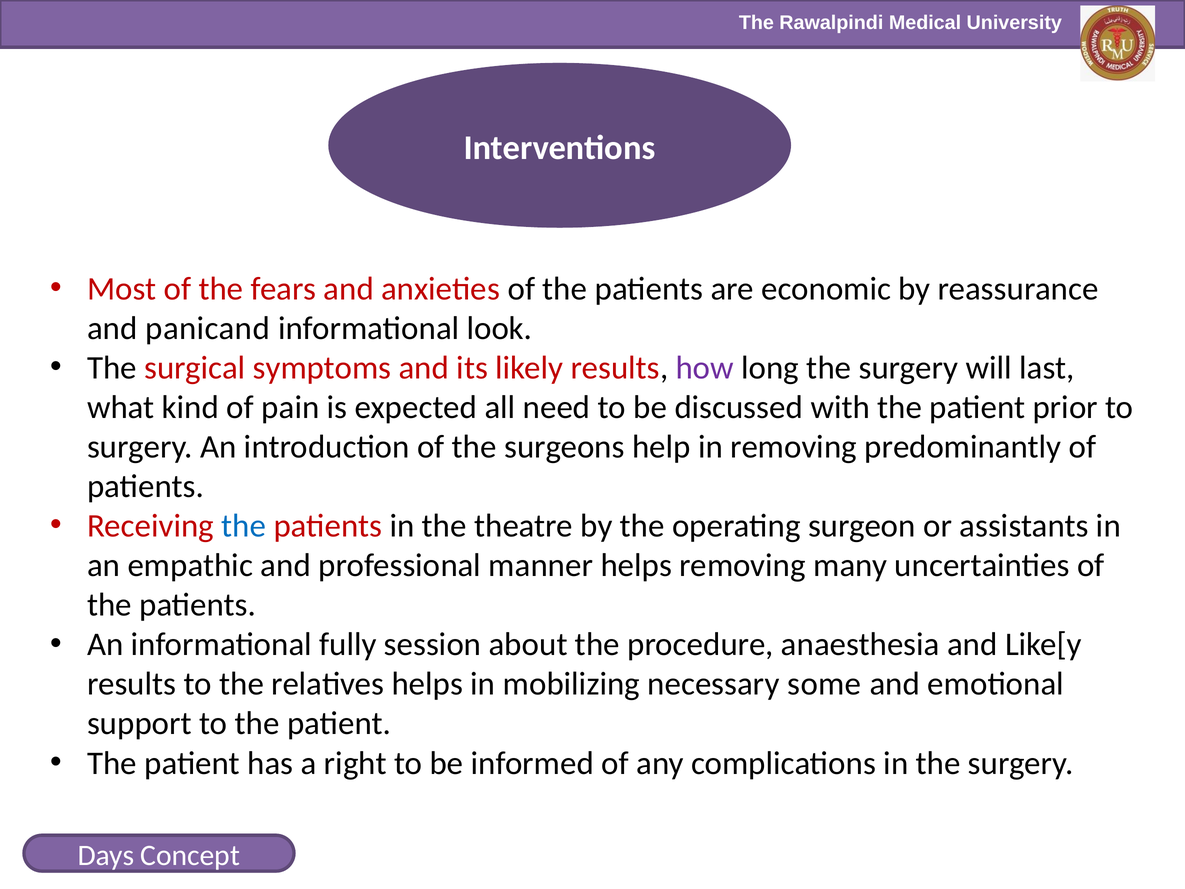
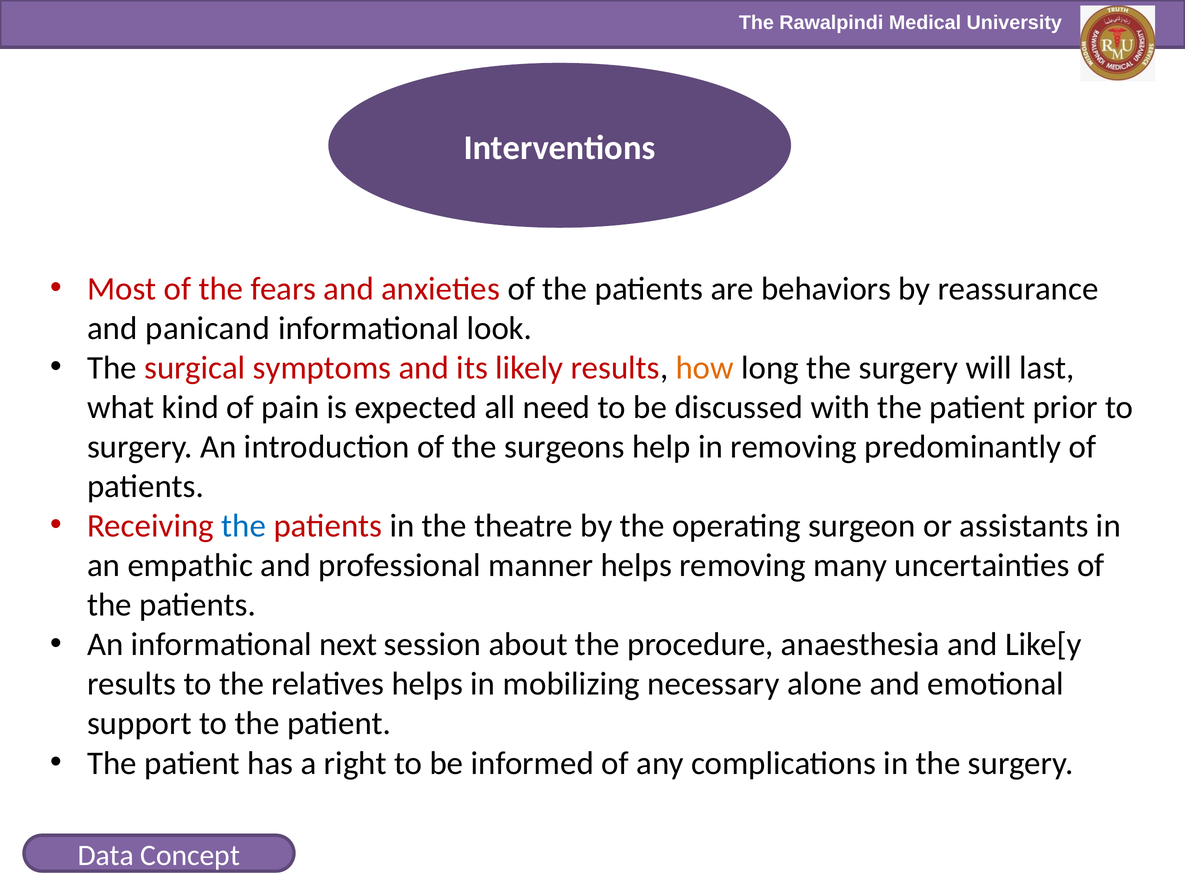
economic: economic -> behaviors (826, 289)
how colour: purple -> orange (705, 368)
fully: fully -> next (348, 644)
some: some -> alone (824, 684)
Days: Days -> Data (106, 855)
